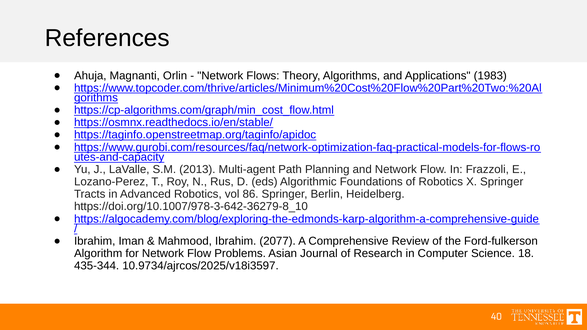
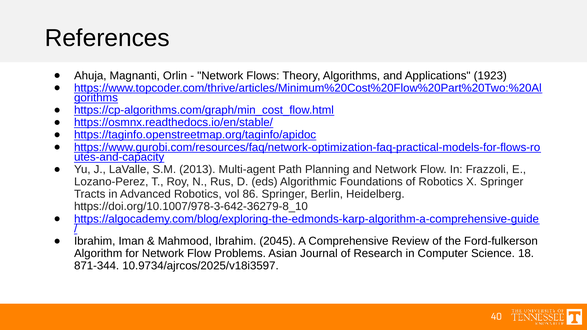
1983: 1983 -> 1923 (490, 76)
2077: 2077 -> 2045 (278, 241)
435-344: 435-344 -> 871-344 (97, 266)
